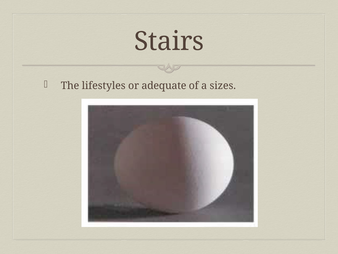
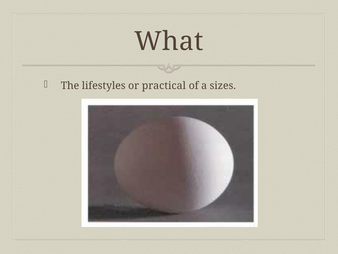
Stairs: Stairs -> What (169, 41)
adequate: adequate -> practical (164, 86)
